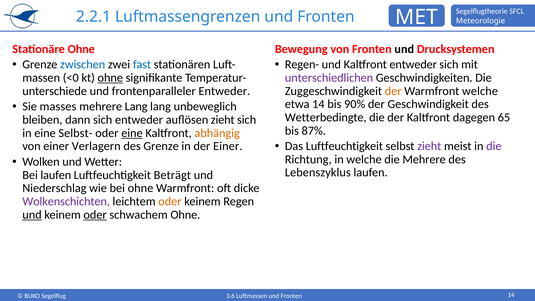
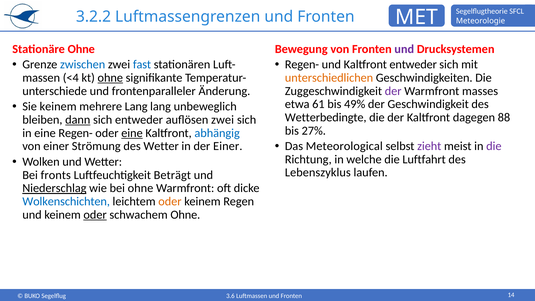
2.2.1: 2.2.1 -> 3.2.2 (93, 17)
und colour: black -> purple (404, 49)
<0: <0 -> <4 (71, 78)
unterschiedlichen colour: purple -> orange (329, 78)
der colour: orange -> purple (393, 91)
Warmfront welche: welche -> masses (480, 91)
frontenparalleler Entweder: Entweder -> Änderung (224, 91)
etwa 14: 14 -> 61 (318, 104)
90%: 90% -> 49% (355, 104)
Sie masses: masses -> keinem (58, 107)
65: 65 -> 88 (504, 117)
dann underline: none -> present (78, 120)
auflösen zieht: zieht -> zwei (223, 120)
87%: 87% -> 27% (314, 131)
eine Selbst-: Selbst- -> Regen- (76, 133)
abhängig colour: orange -> blue (217, 133)
Das Luftfeuchtigkeit: Luftfeuchtigkeit -> Meteorological (344, 146)
Verlagern: Verlagern -> Strömung (96, 146)
des Grenze: Grenze -> Wetter (161, 146)
die Mehrere: Mehrere -> Luftfahrt (424, 159)
Bei laufen: laufen -> fronts (56, 175)
Niederschlag underline: none -> present (54, 188)
Wolkenschichten colour: purple -> blue (66, 201)
und underline: present -> none (32, 215)
